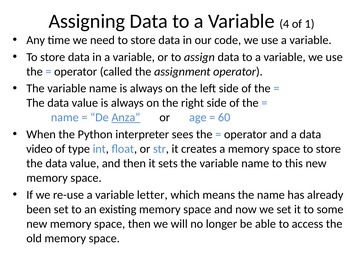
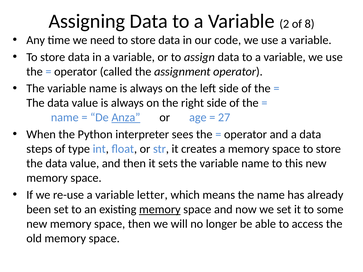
4: 4 -> 2 (284, 24)
1: 1 -> 8 (310, 24)
60: 60 -> 27 (224, 118)
video: video -> steps (39, 149)
memory underline: none -> present (160, 210)
